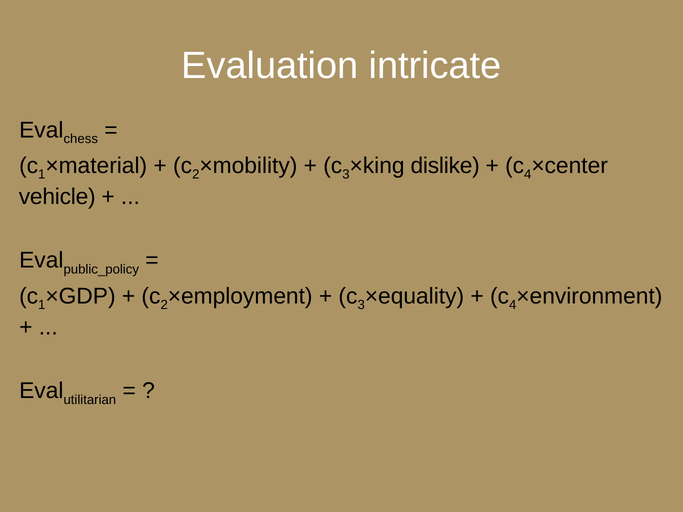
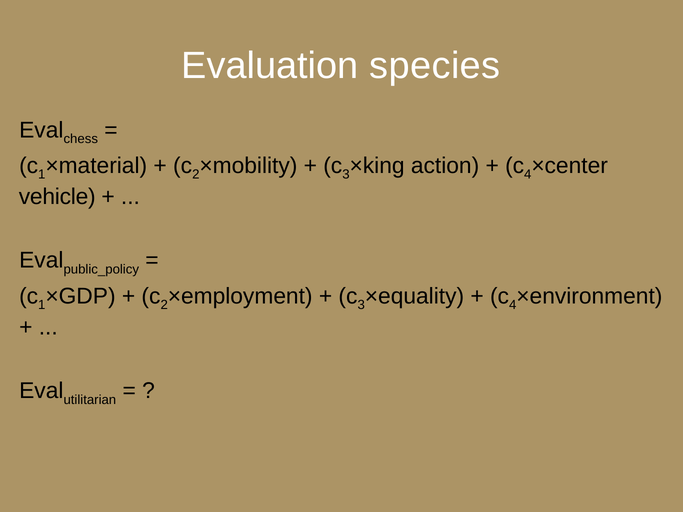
intricate: intricate -> species (435, 66)
dislike: dislike -> action (445, 166)
